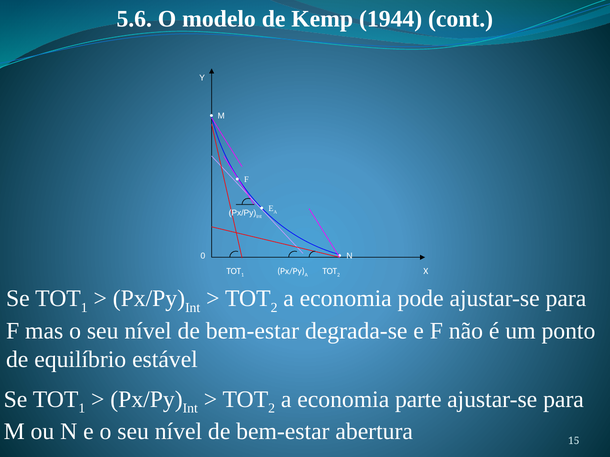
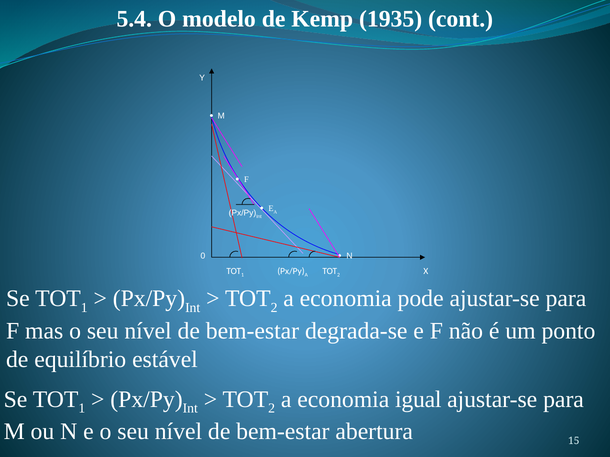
5.6: 5.6 -> 5.4 (134, 19)
1944: 1944 -> 1935 (391, 19)
parte: parte -> igual (418, 400)
